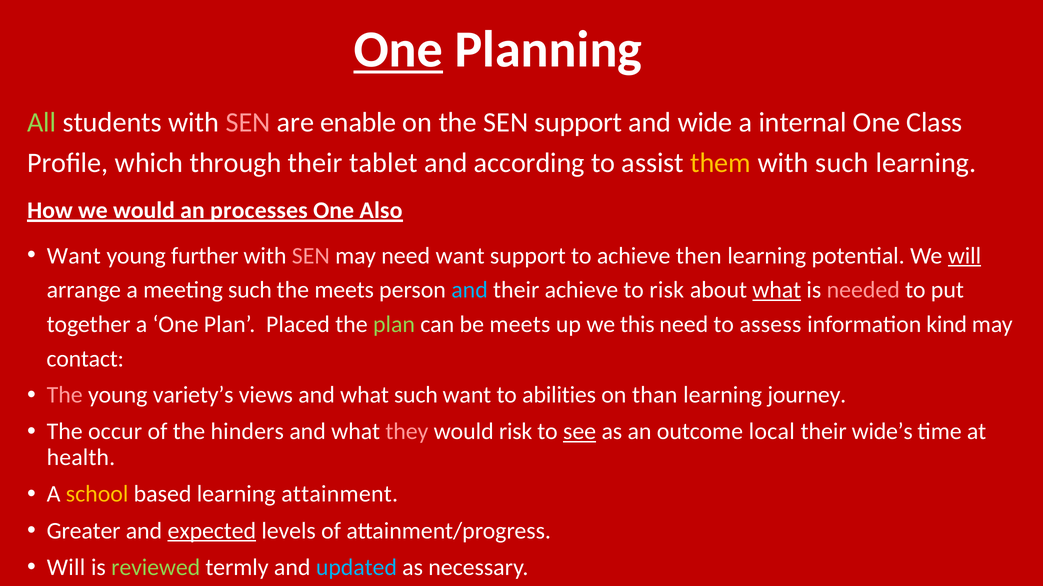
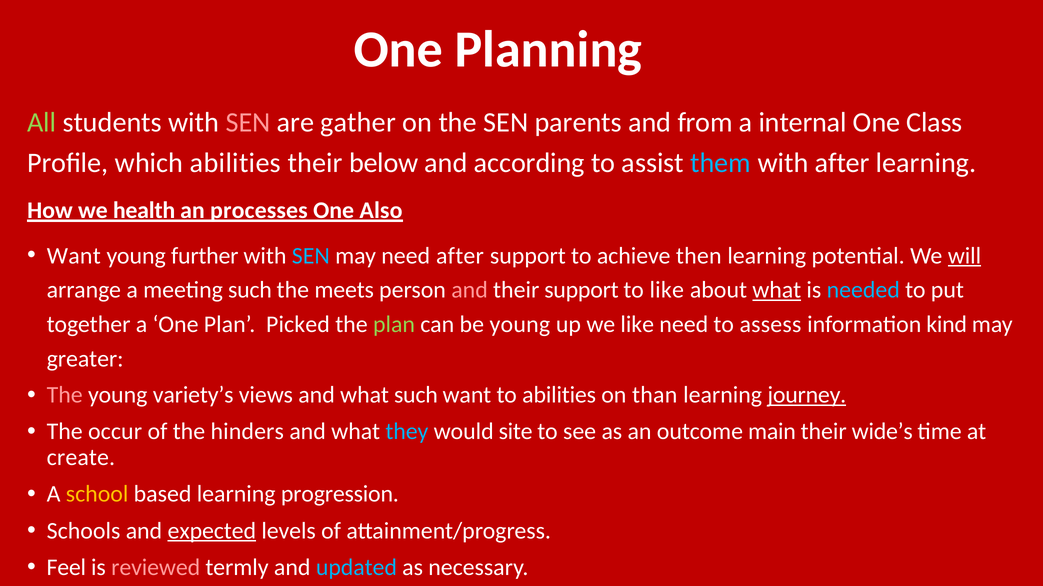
One underline: present -> none (398, 50)
enable: enable -> gather (358, 122)
SEN support: support -> parents (578, 122)
wide: wide -> from (705, 122)
which through: through -> abilities (235, 163)
tablet: tablet -> below (384, 163)
them colour: yellow -> light blue (721, 163)
with such: such -> after (842, 163)
we would: would -> health (144, 211)
SEN colour: pink -> light blue (311, 256)
need want: want -> after (460, 256)
and colour: light blue -> pink (470, 290)
their achieve: achieve -> support (581, 290)
to risk: risk -> like (667, 290)
needed colour: pink -> light blue (863, 290)
Placed: Placed -> Picked (298, 325)
be meets: meets -> young (520, 325)
we this: this -> like (637, 325)
contact: contact -> greater (85, 359)
journey underline: none -> present (807, 395)
they colour: pink -> light blue (407, 432)
would risk: risk -> site (516, 432)
see underline: present -> none (580, 432)
local: local -> main (772, 432)
health: health -> create (81, 458)
attainment: attainment -> progression (340, 495)
Greater: Greater -> Schools (84, 531)
Will: Will -> Feel (66, 568)
reviewed colour: light green -> pink (156, 568)
